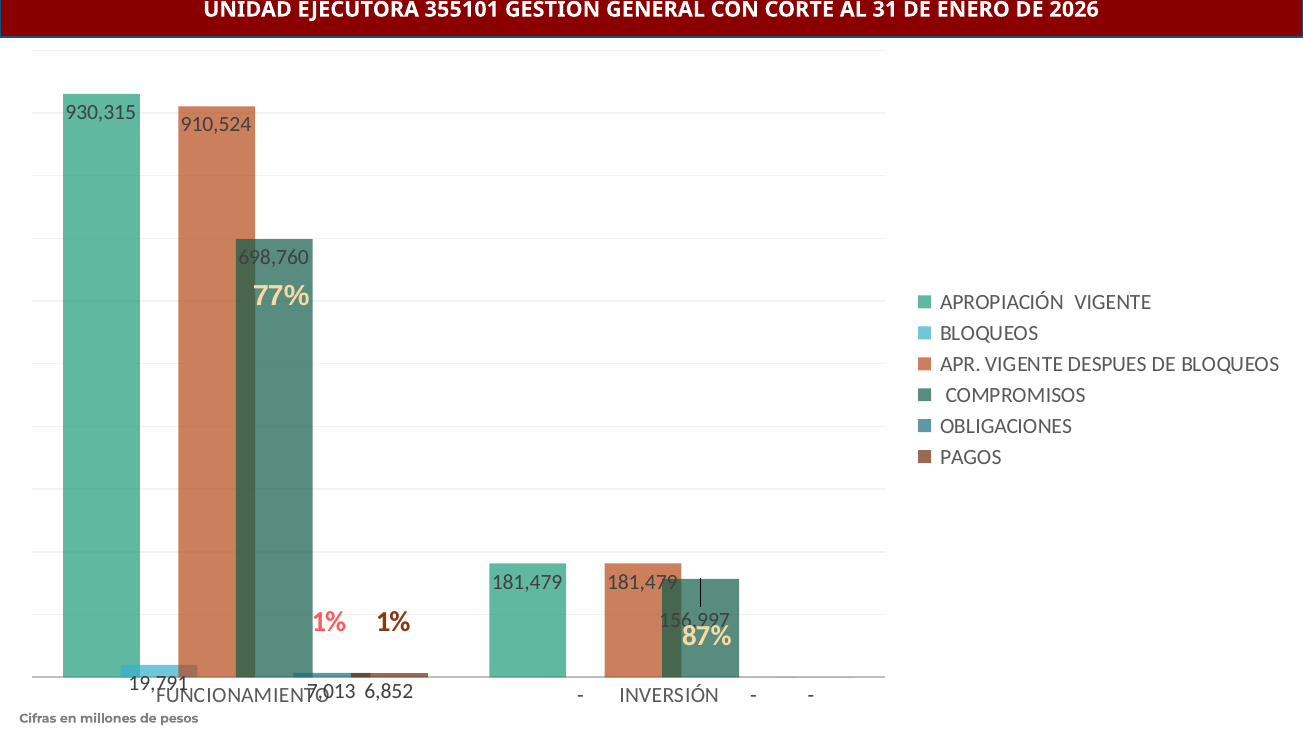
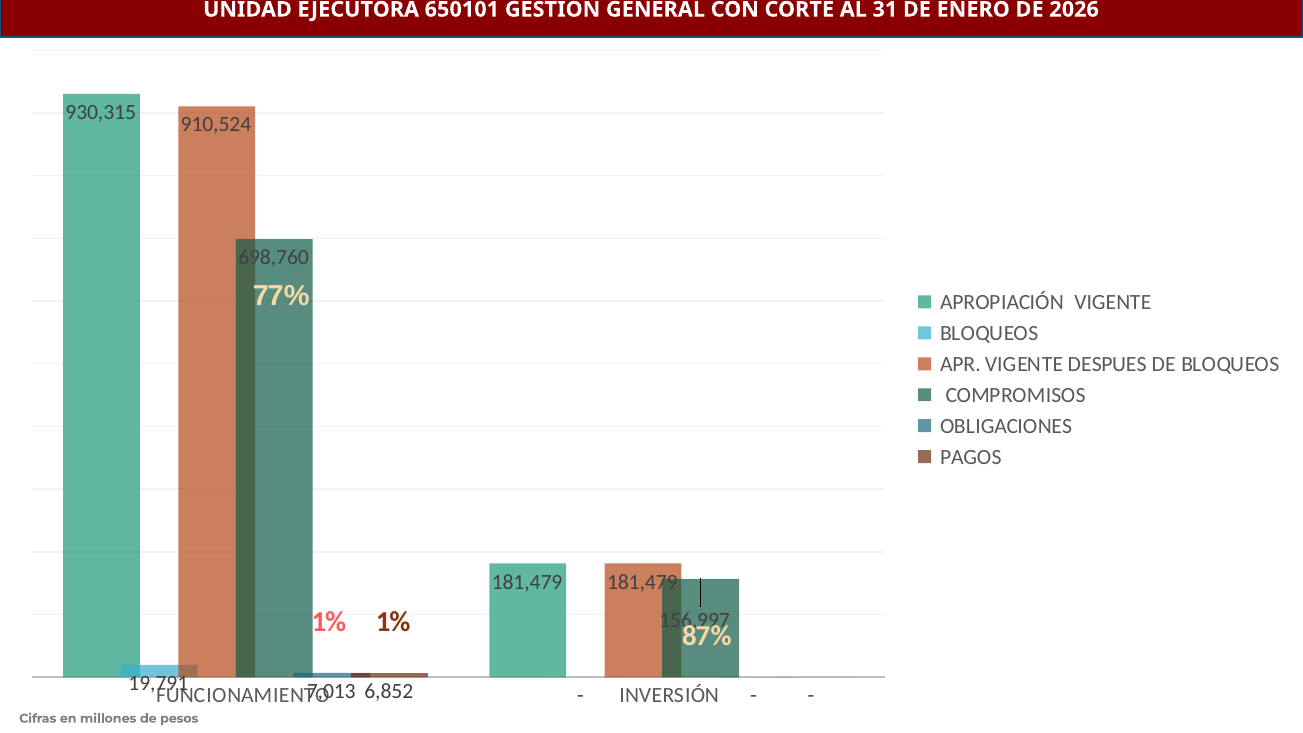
355101: 355101 -> 650101 (462, 9)
